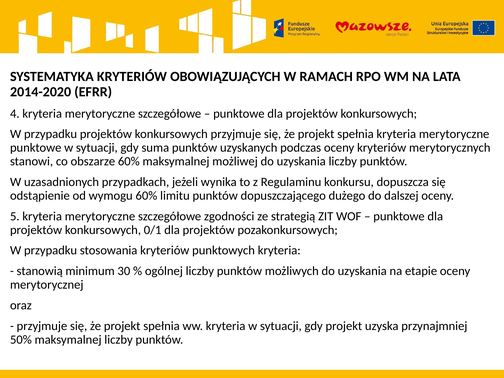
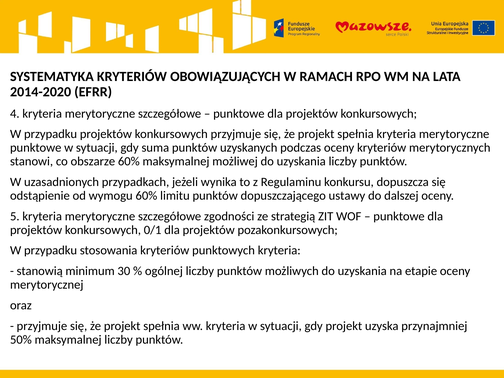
dużego: dużego -> ustawy (347, 196)
